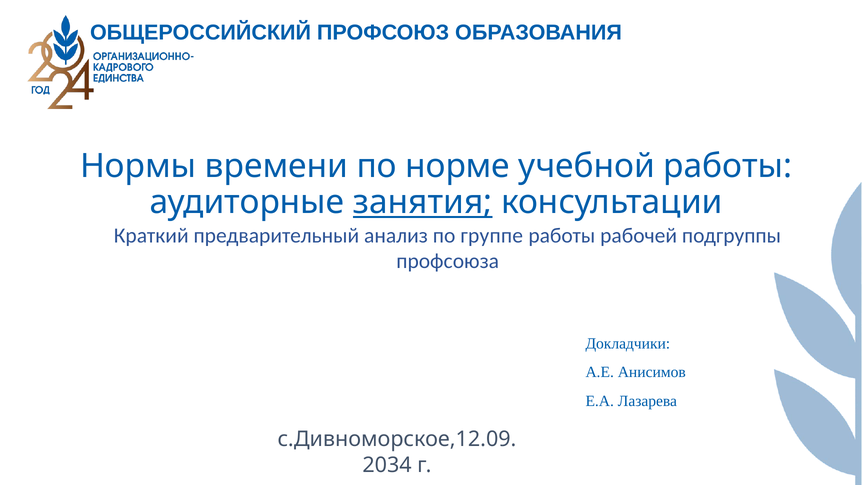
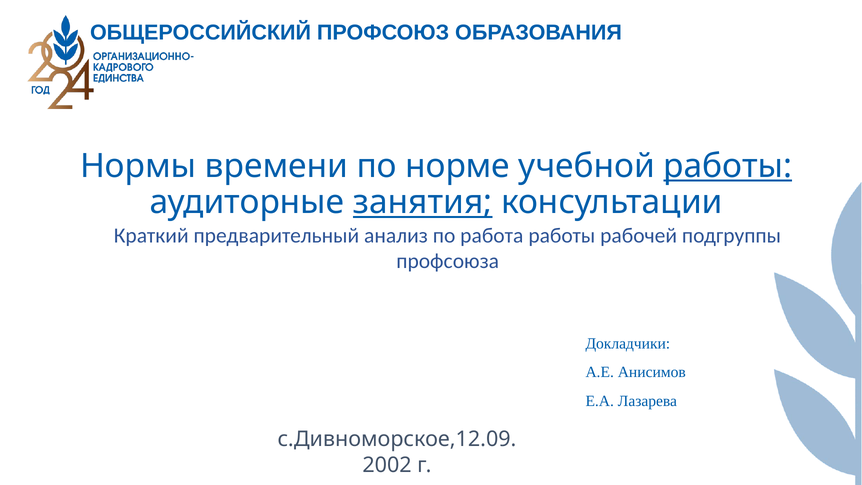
работы underline: none -> present (728, 166)
группе: группе -> работа (492, 235)
2034: 2034 -> 2002 (387, 465)
